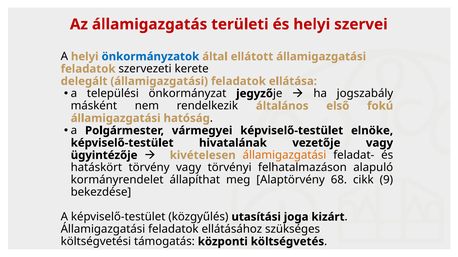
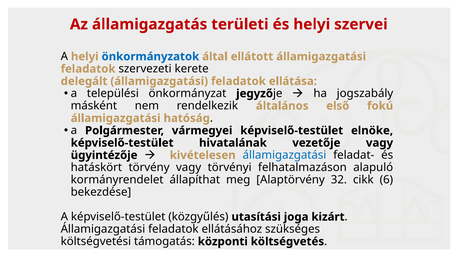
államigazgatási colour: orange -> blue (284, 156)
68: 68 -> 32 (339, 180)
9: 9 -> 6 (386, 180)
